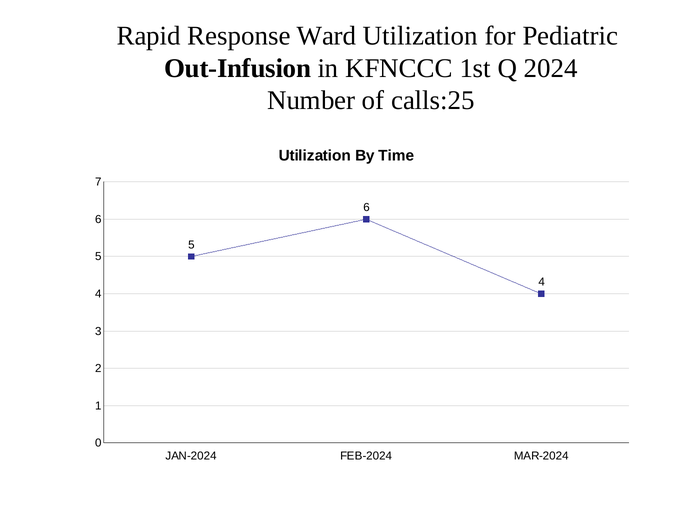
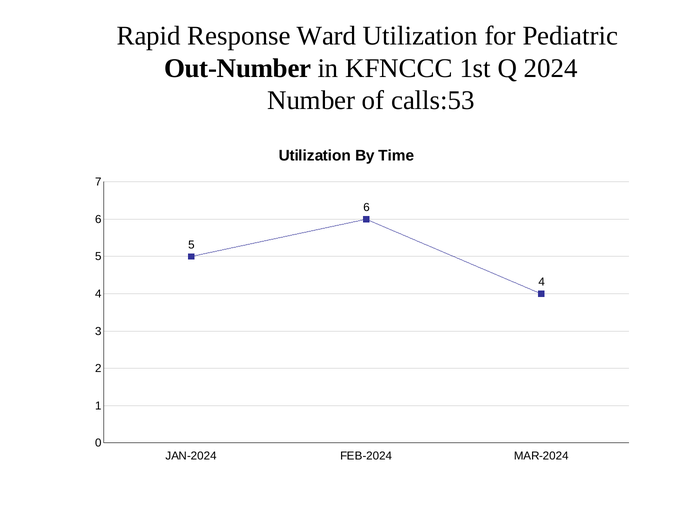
Out-Infusion: Out-Infusion -> Out-Number (238, 68)
calls:25: calls:25 -> calls:53 (433, 100)
